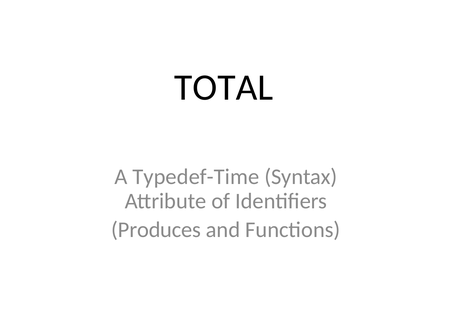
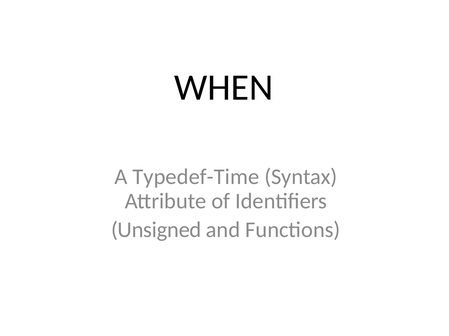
TOTAL: TOTAL -> WHEN (224, 88)
Produces: Produces -> Unsigned (156, 230)
